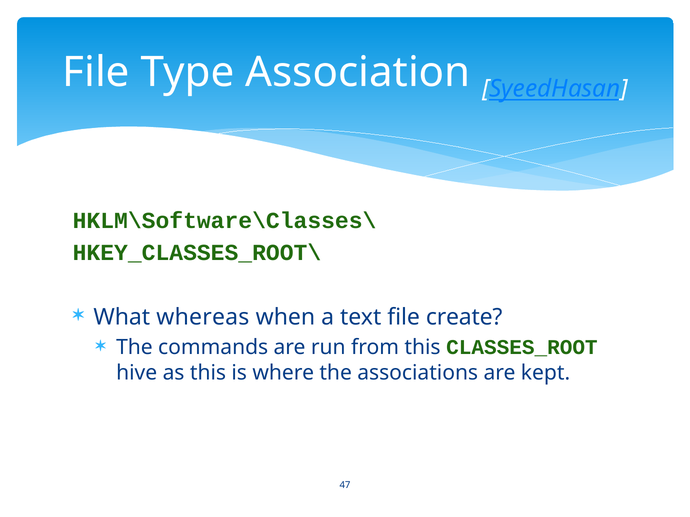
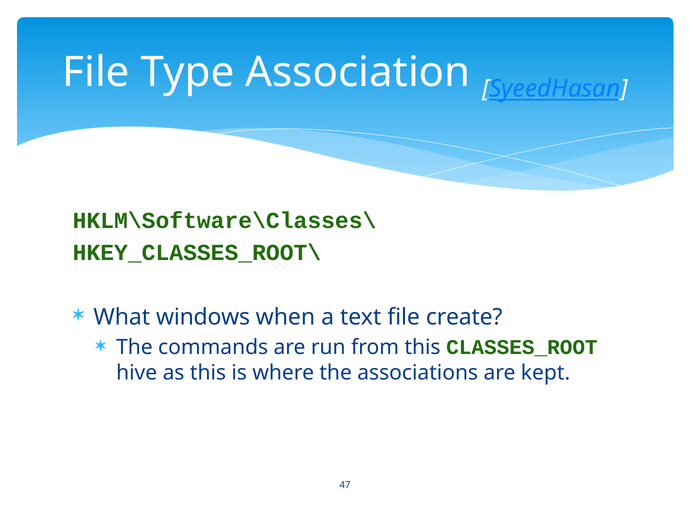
whereas: whereas -> windows (203, 317)
